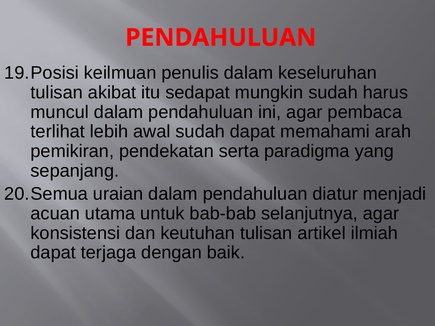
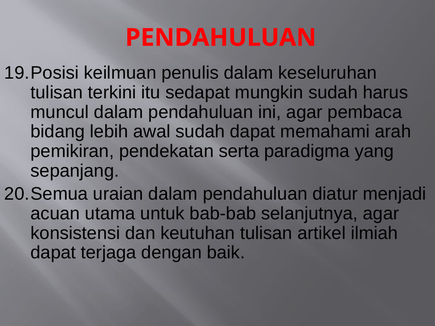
akibat: akibat -> terkini (112, 93)
terlihat: terlihat -> bidang (58, 132)
